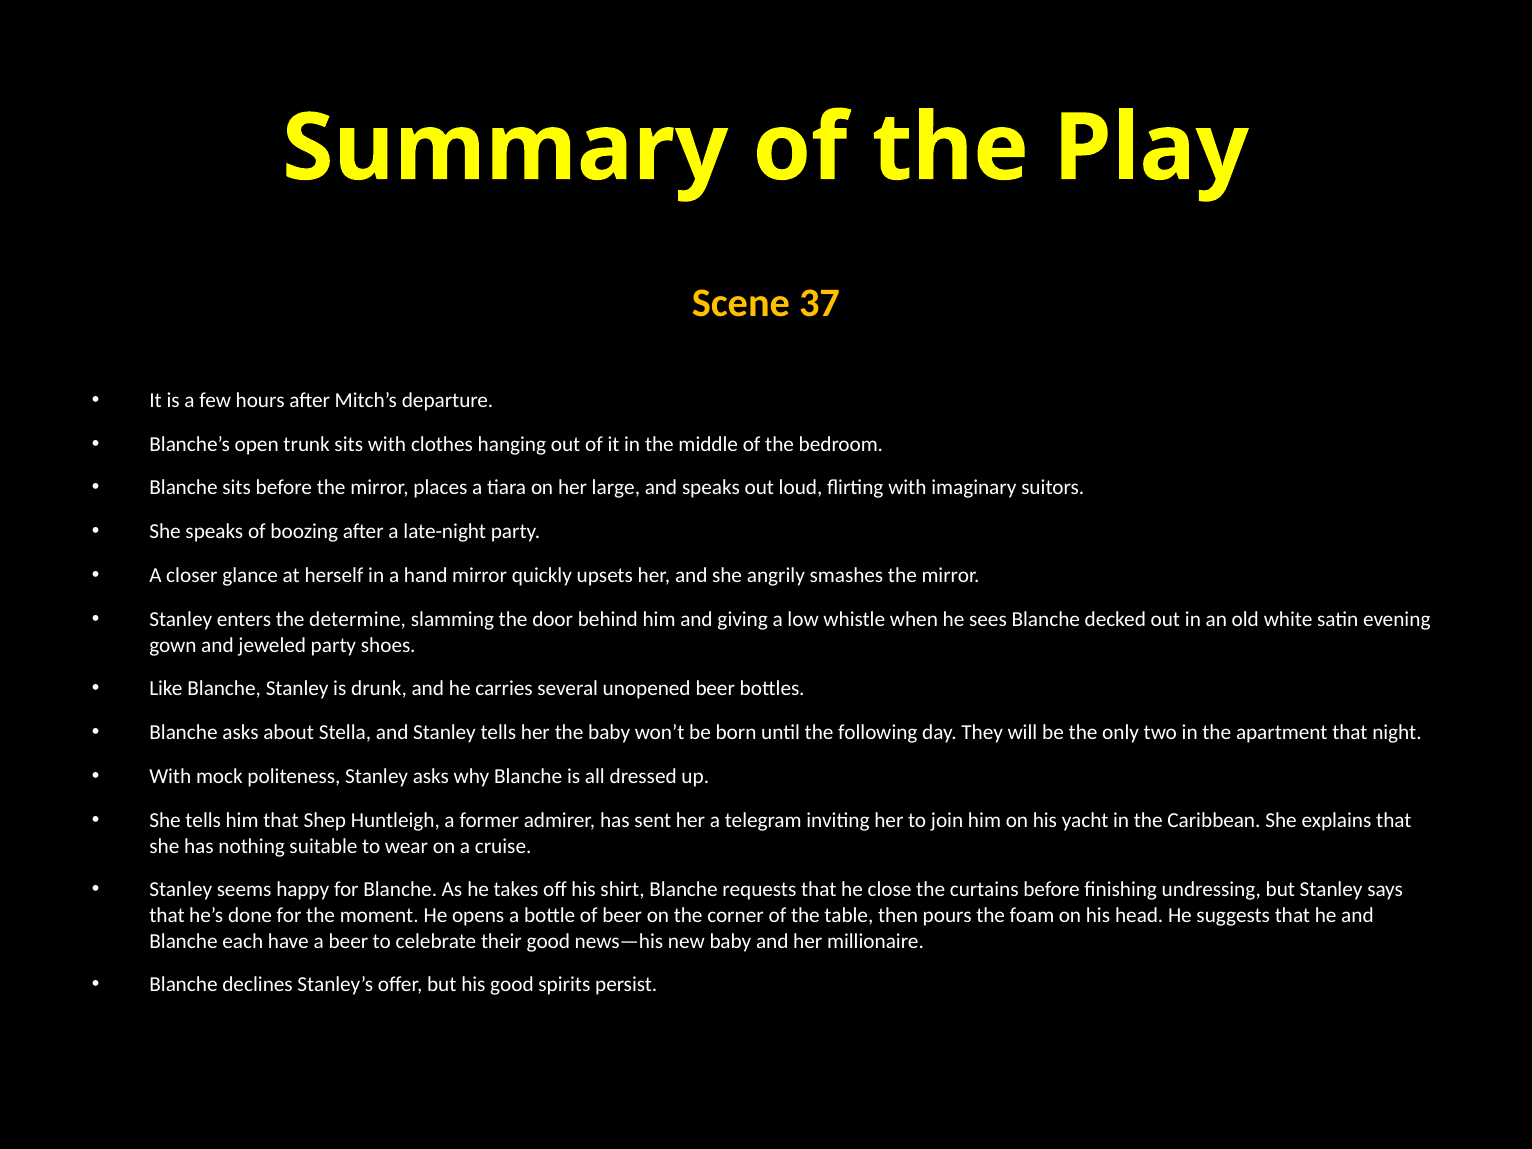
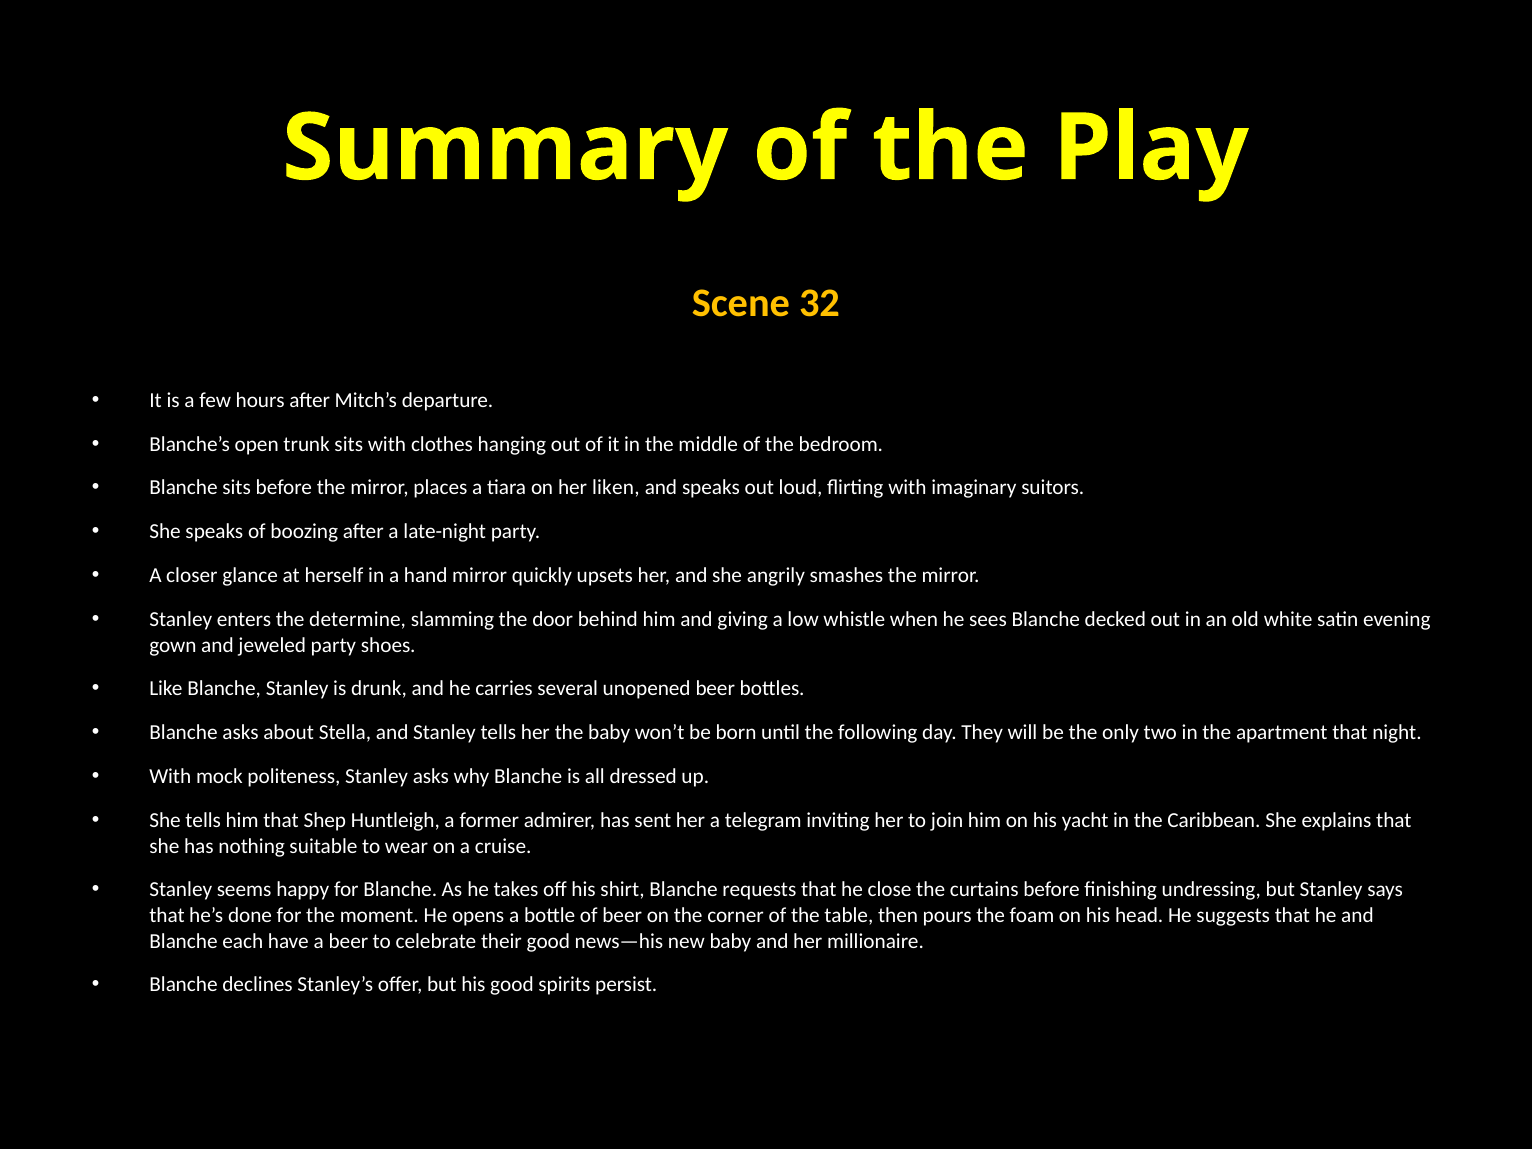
37: 37 -> 32 (819, 303)
large: large -> liken (616, 488)
